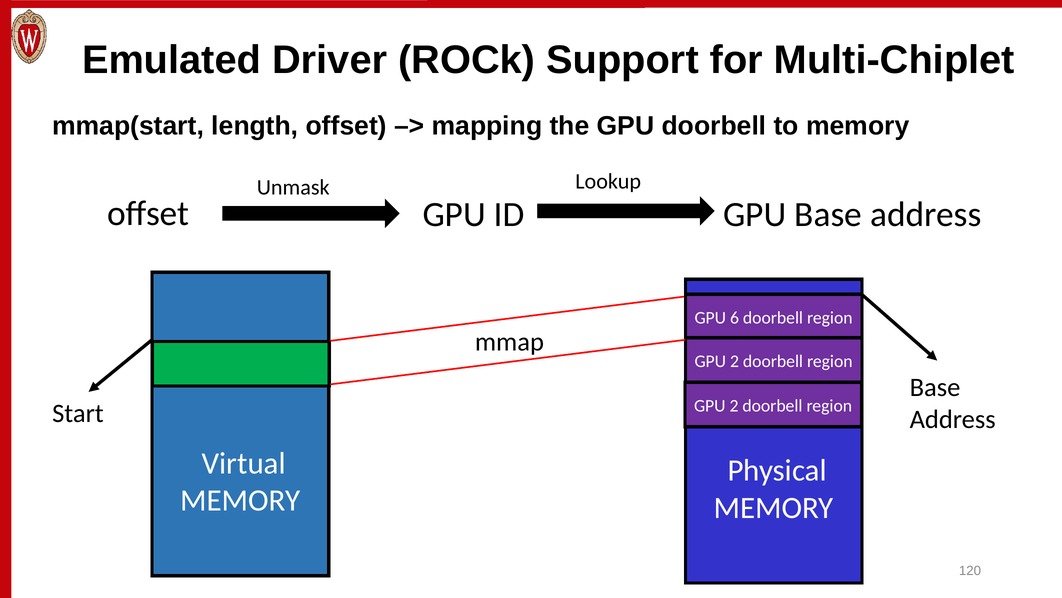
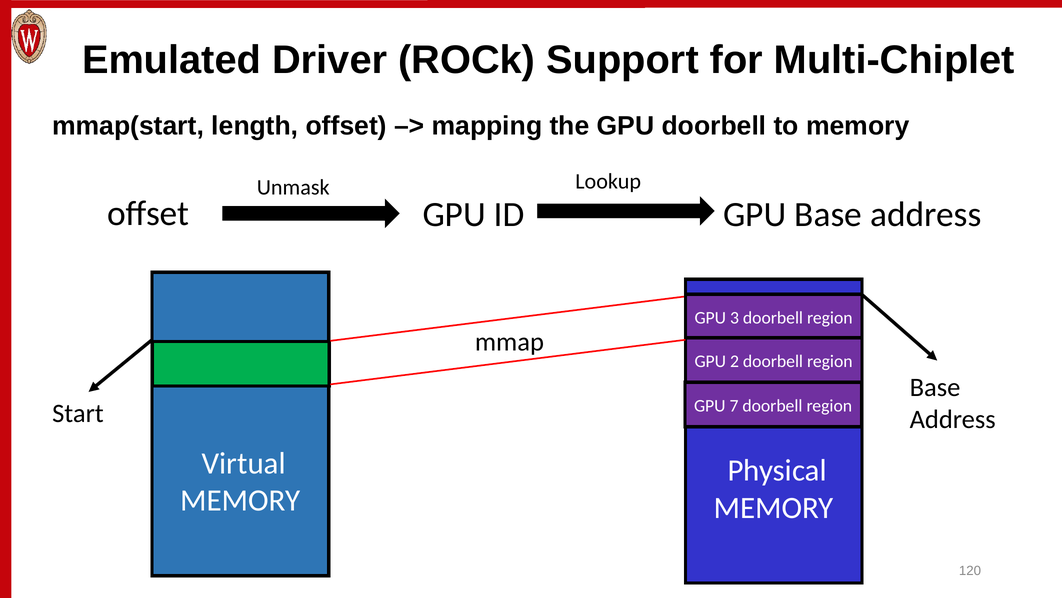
6: 6 -> 3 (735, 317)
2: 2 -> 7 (734, 405)
